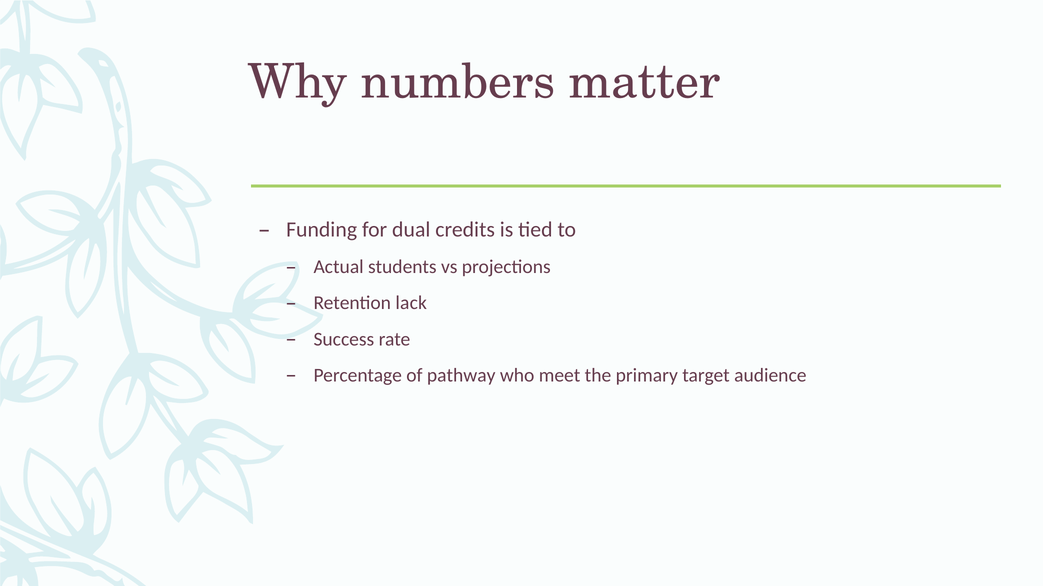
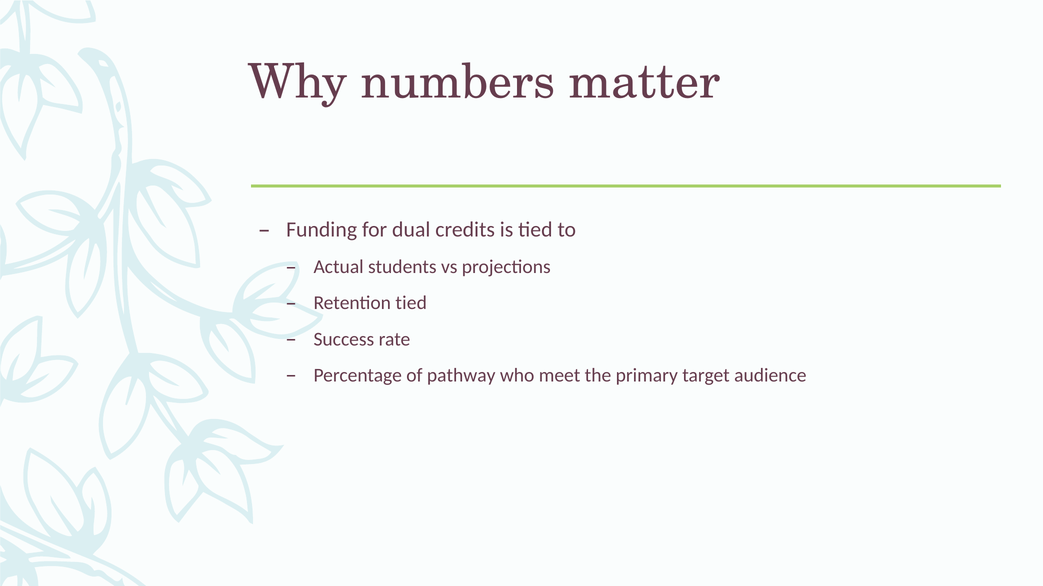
Retention lack: lack -> tied (411, 303)
